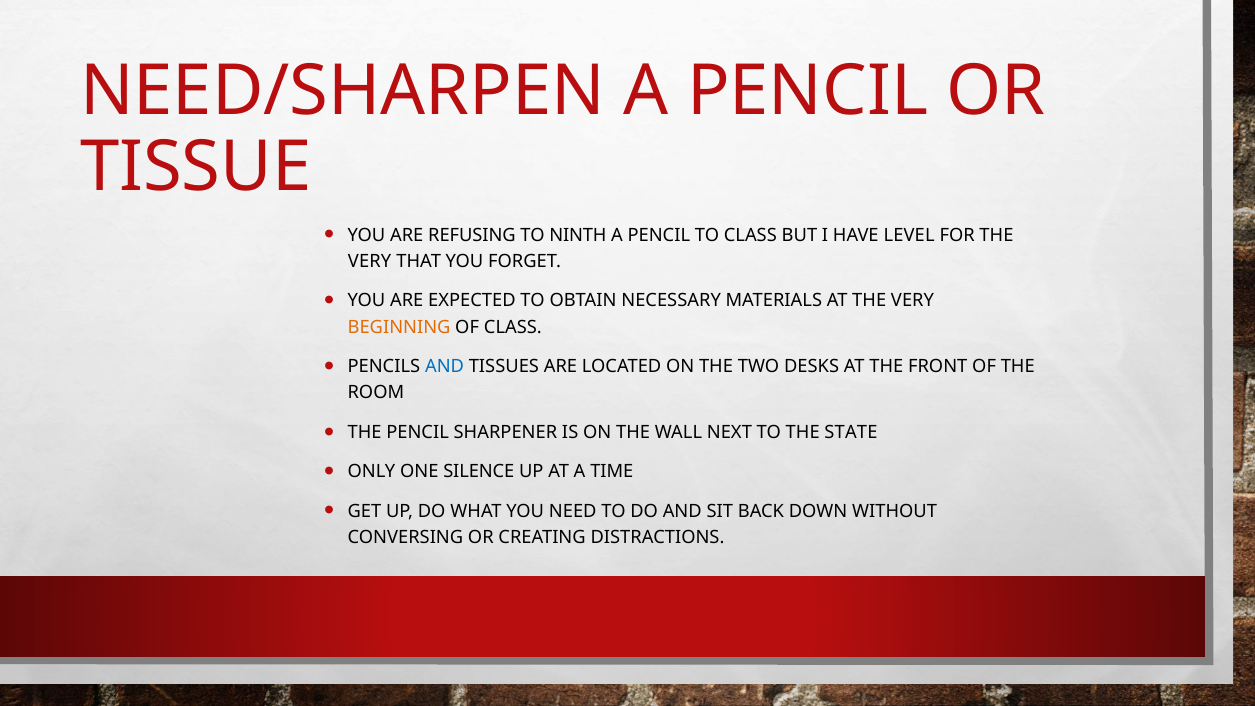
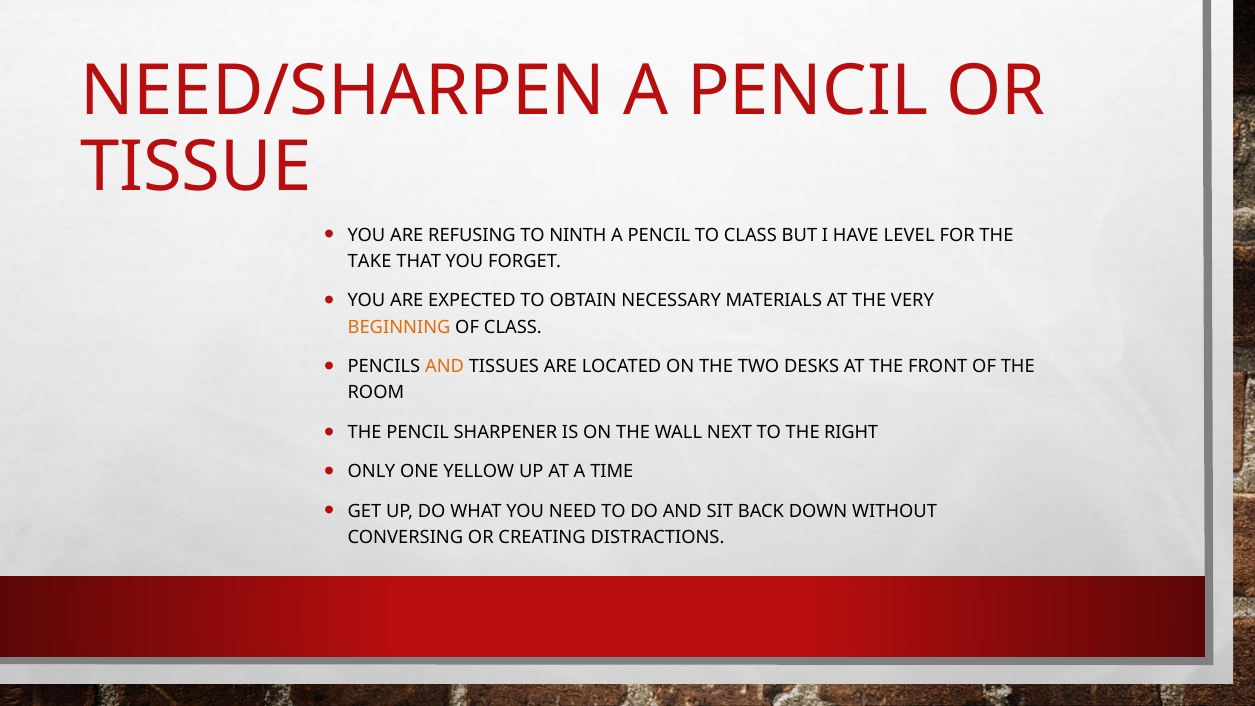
VERY: VERY -> TAKE (370, 261)
AND colour: blue -> orange (445, 367)
STATE: STATE -> RIGHT (851, 432)
SILENCE: SILENCE -> YELLOW (479, 472)
